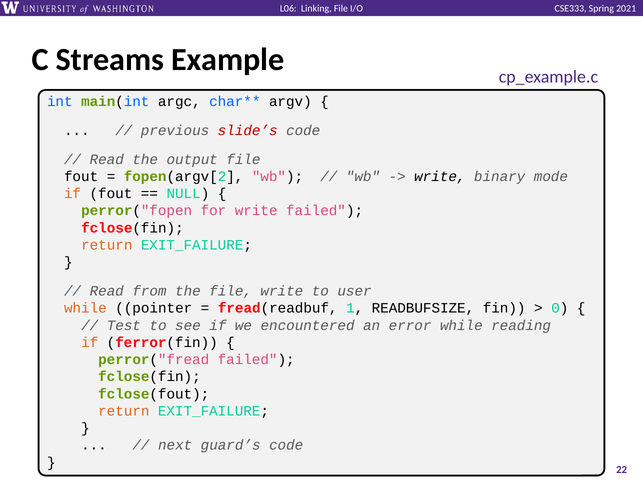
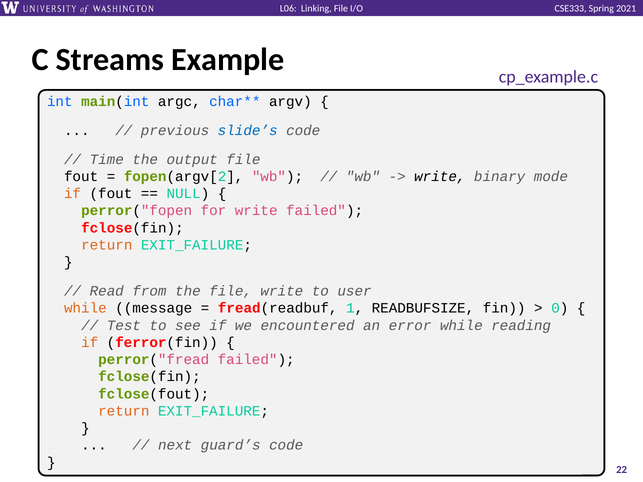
slide’s colour: red -> blue (248, 131)
Read: Read -> Time (107, 159)
pointer: pointer -> message (154, 308)
